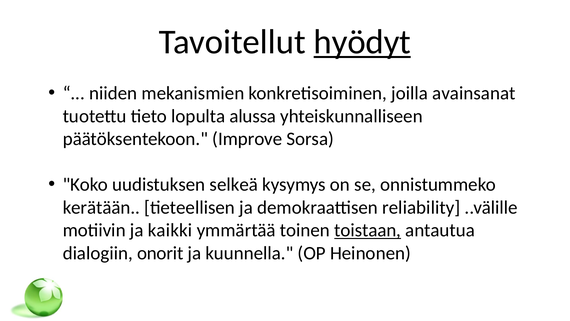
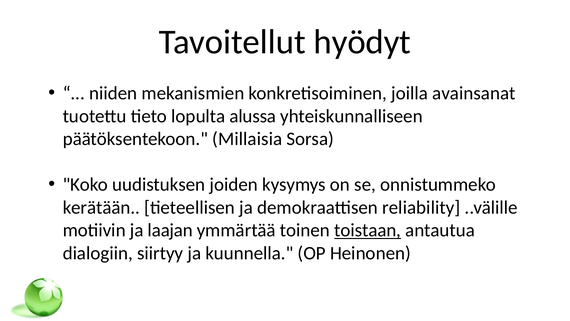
hyödyt underline: present -> none (362, 42)
Improve: Improve -> Millaisia (247, 139)
selkeä: selkeä -> joiden (234, 184)
kaikki: kaikki -> laajan (170, 230)
onorit: onorit -> siirtyy (160, 253)
